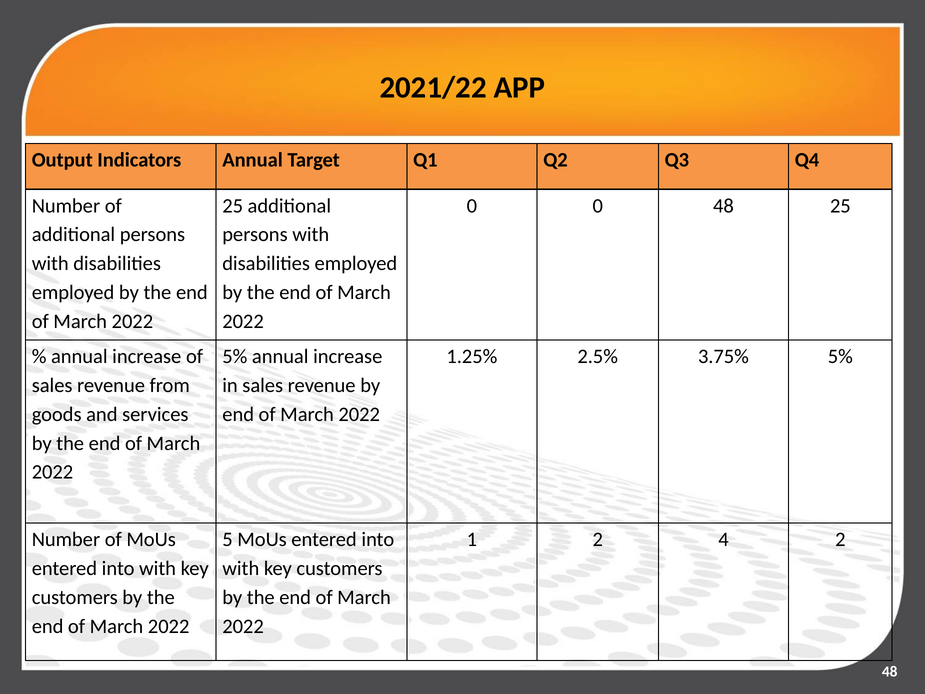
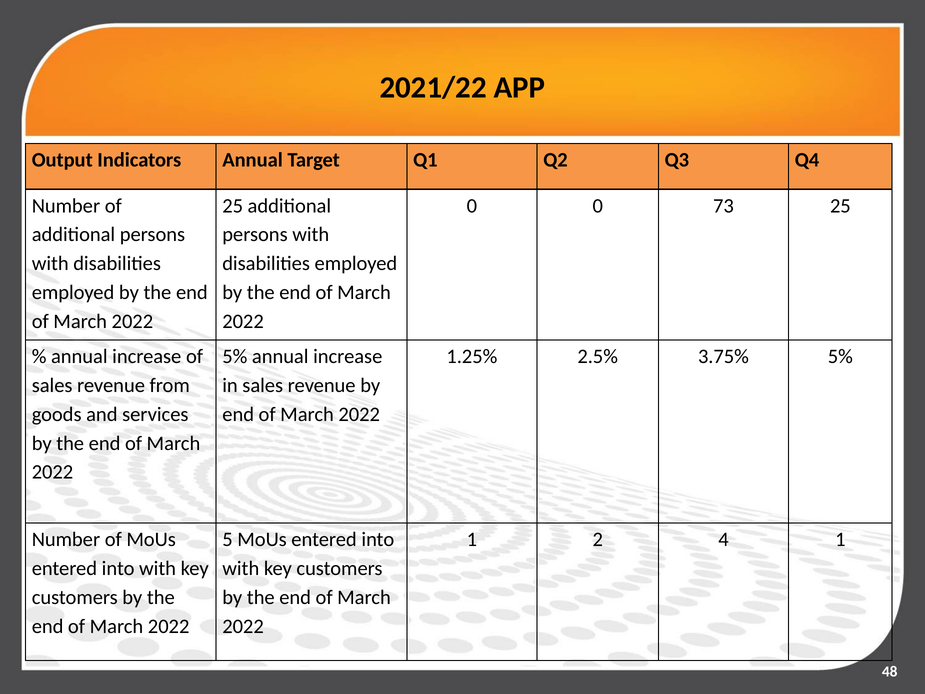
0 48: 48 -> 73 (724, 206)
4 2: 2 -> 1 (840, 539)
